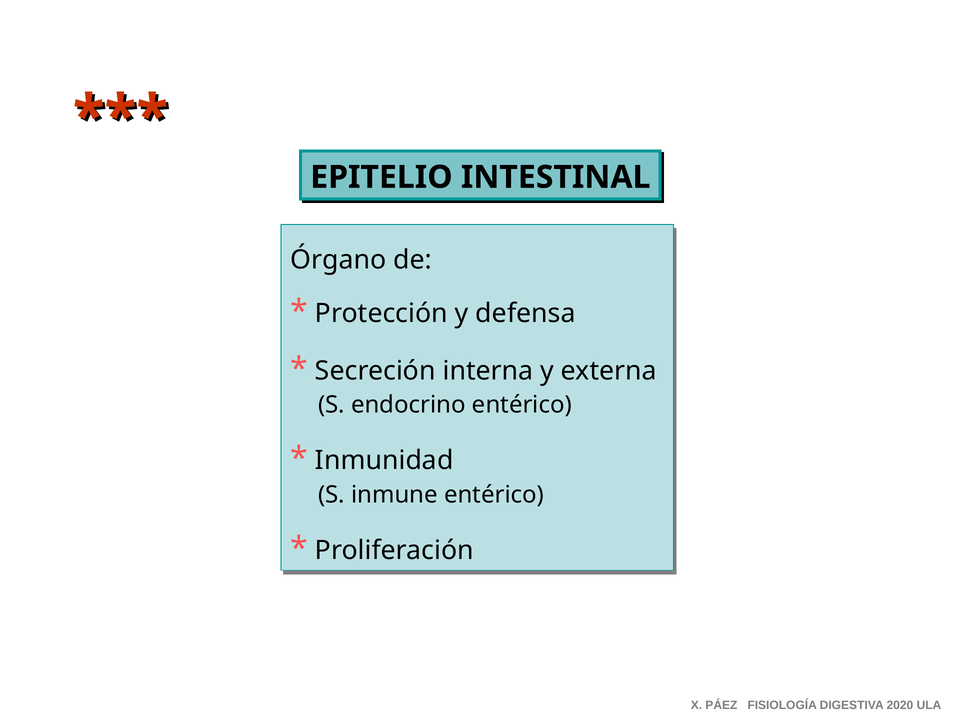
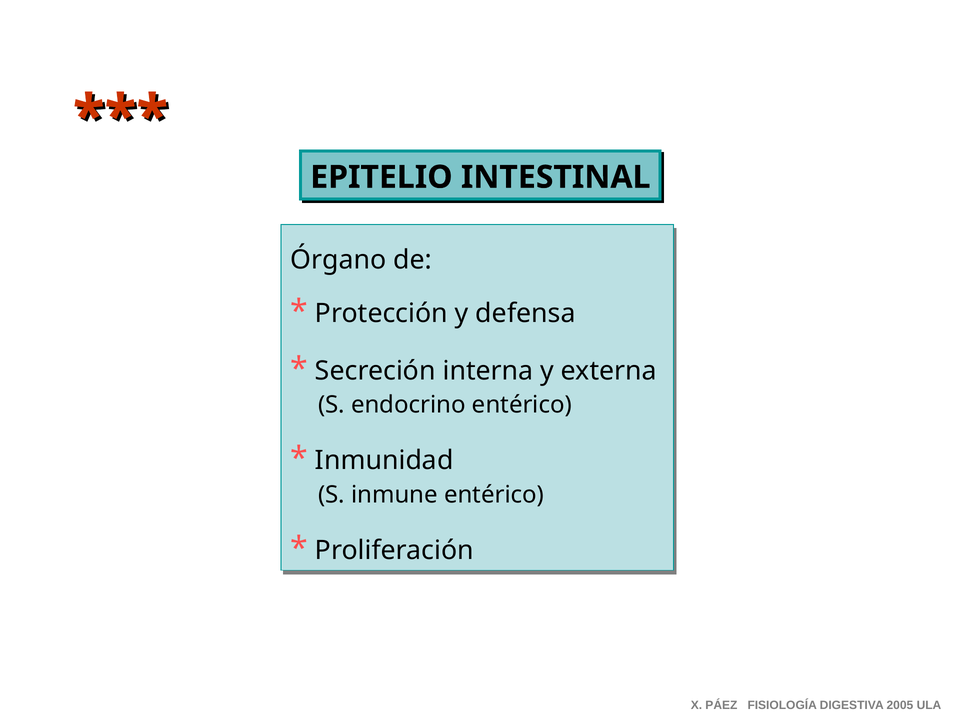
2020: 2020 -> 2005 (900, 705)
